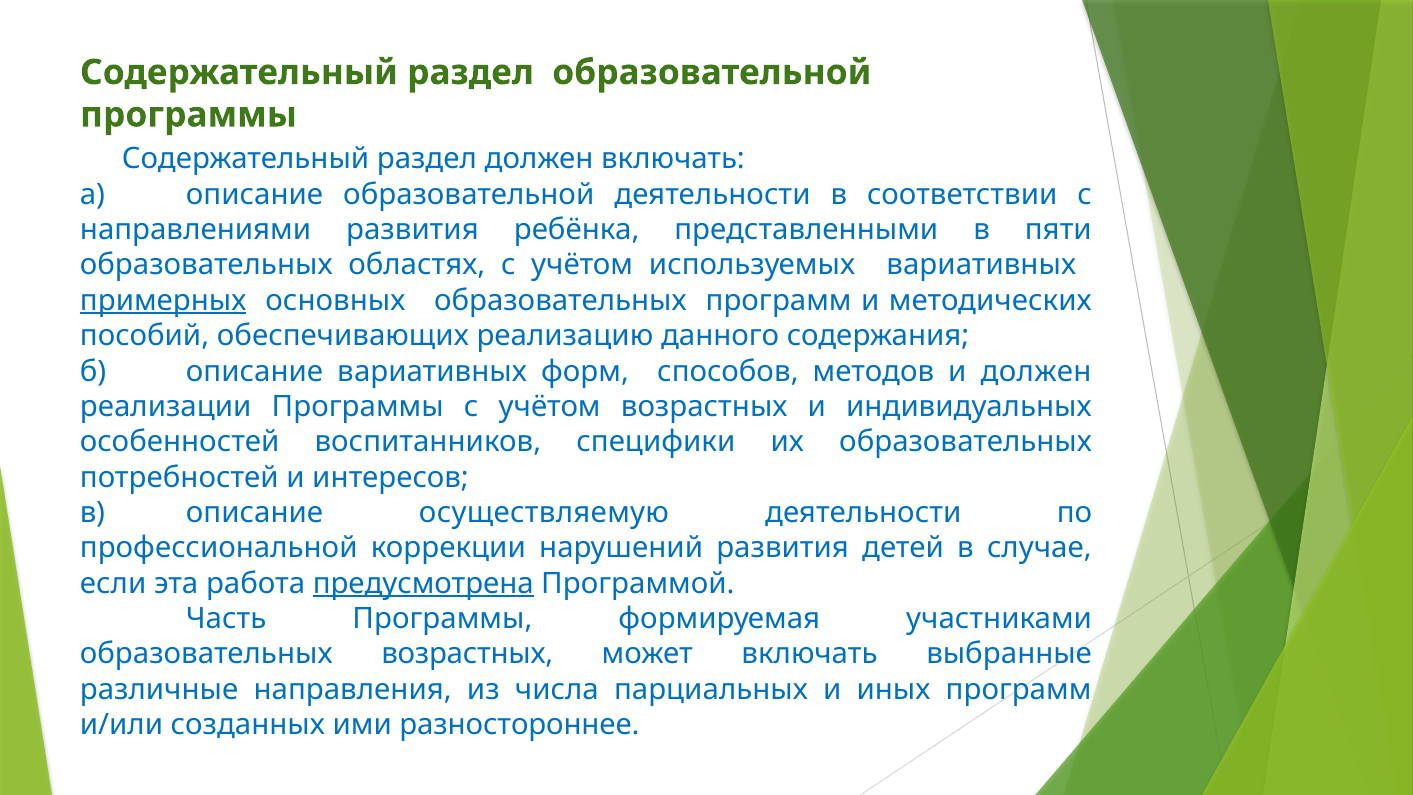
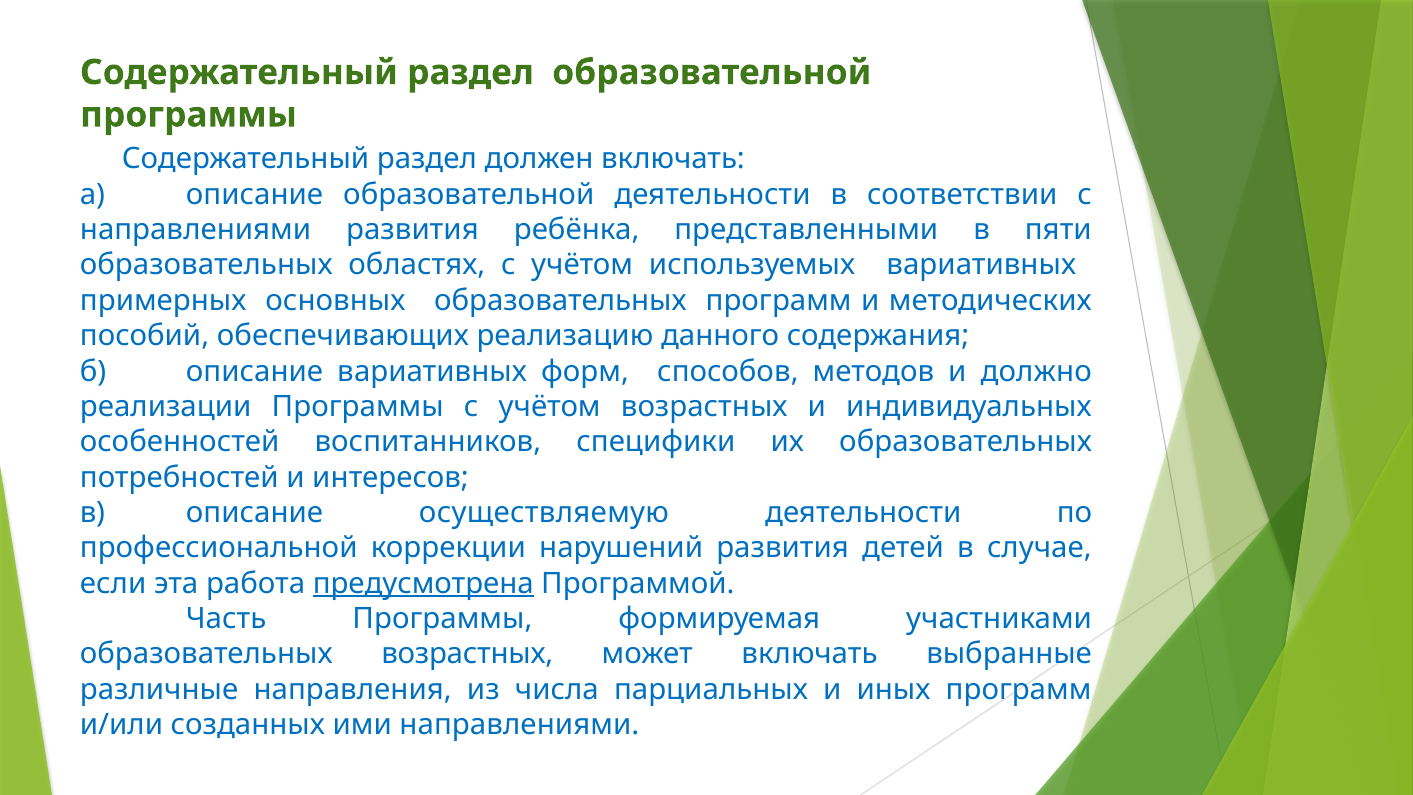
примерных underline: present -> none (163, 301)
и должен: должен -> должно (1036, 371)
ими разностороннее: разностороннее -> направлениями (519, 725)
